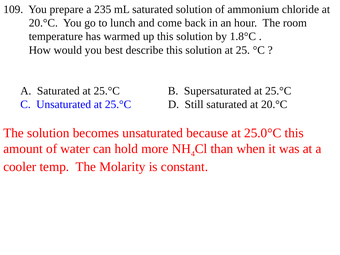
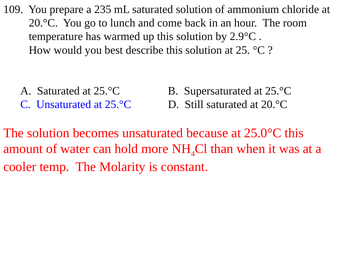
1.8°C: 1.8°C -> 2.9°C (243, 36)
